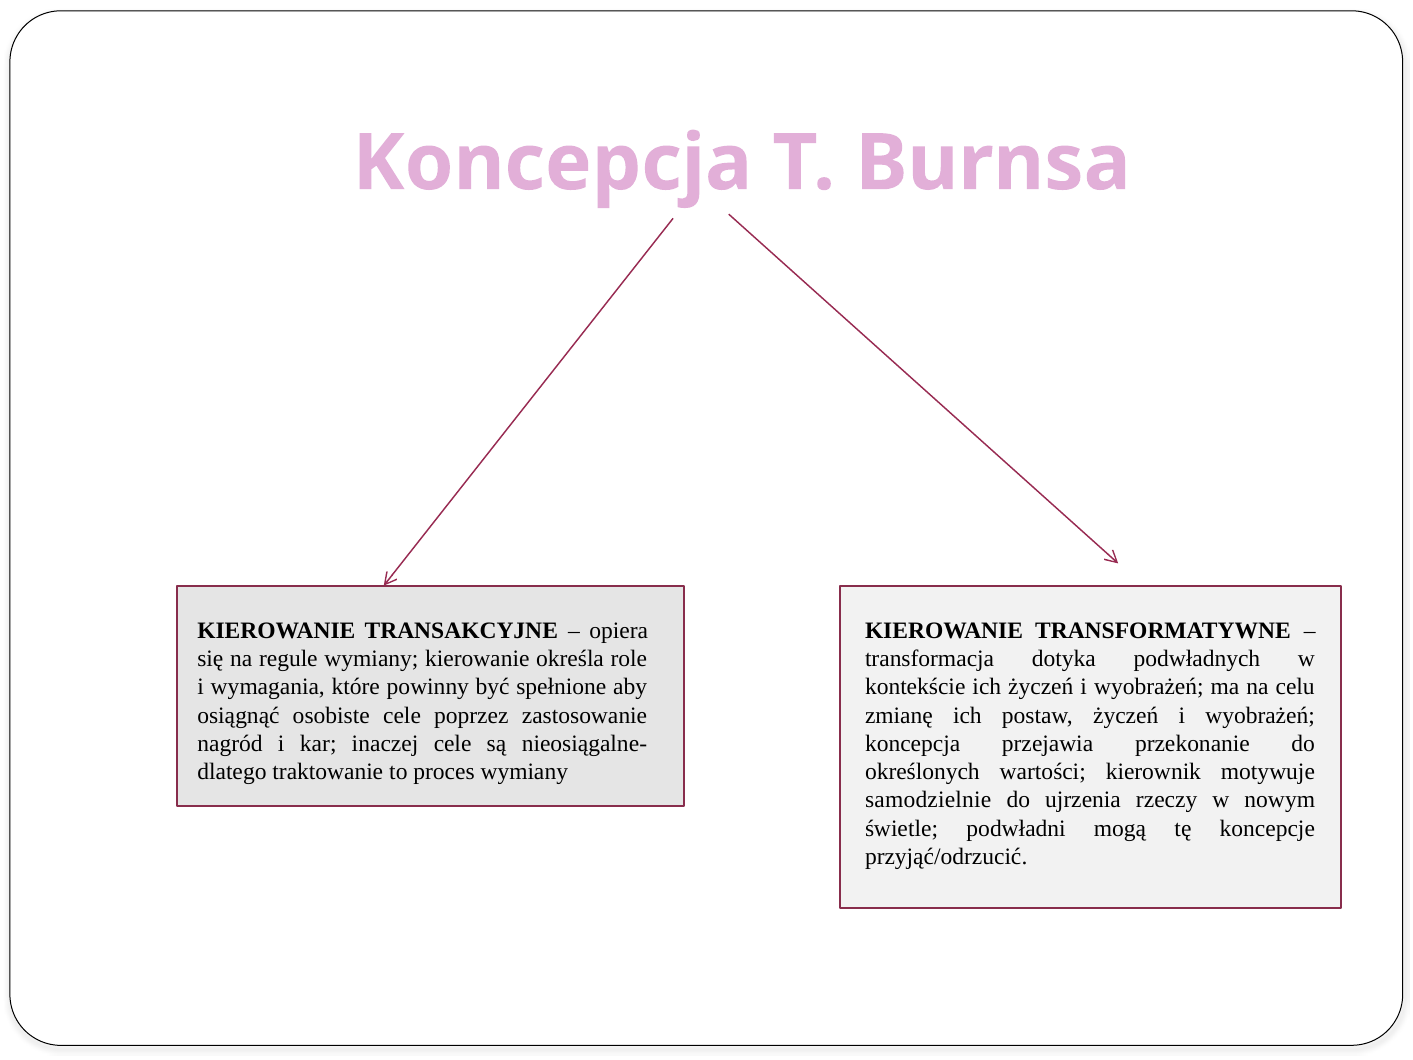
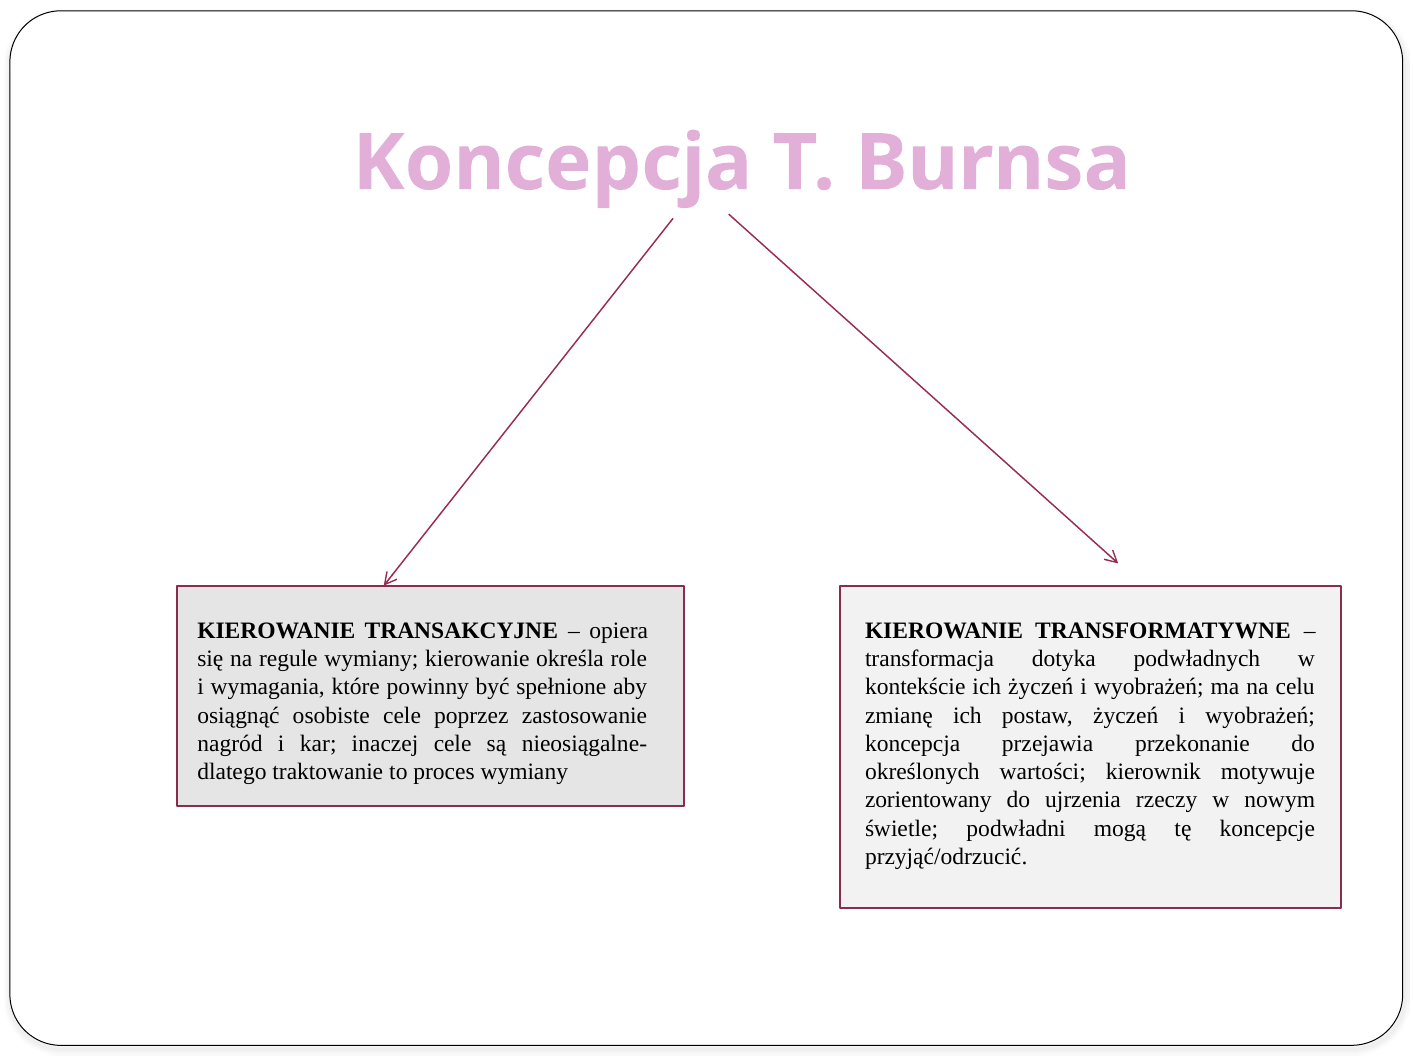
samodzielnie: samodzielnie -> zorientowany (928, 800)
